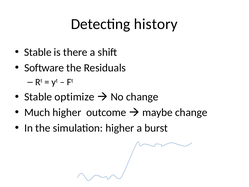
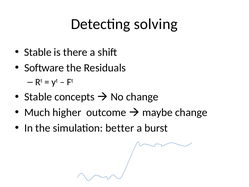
history: history -> solving (156, 24)
optimize: optimize -> concepts (75, 97)
simulation higher: higher -> better (120, 128)
